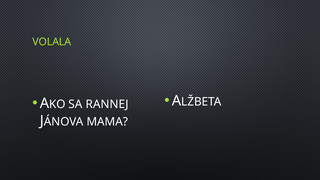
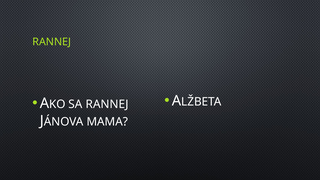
VOLALA: VOLALA -> RANNEJ (52, 42)
